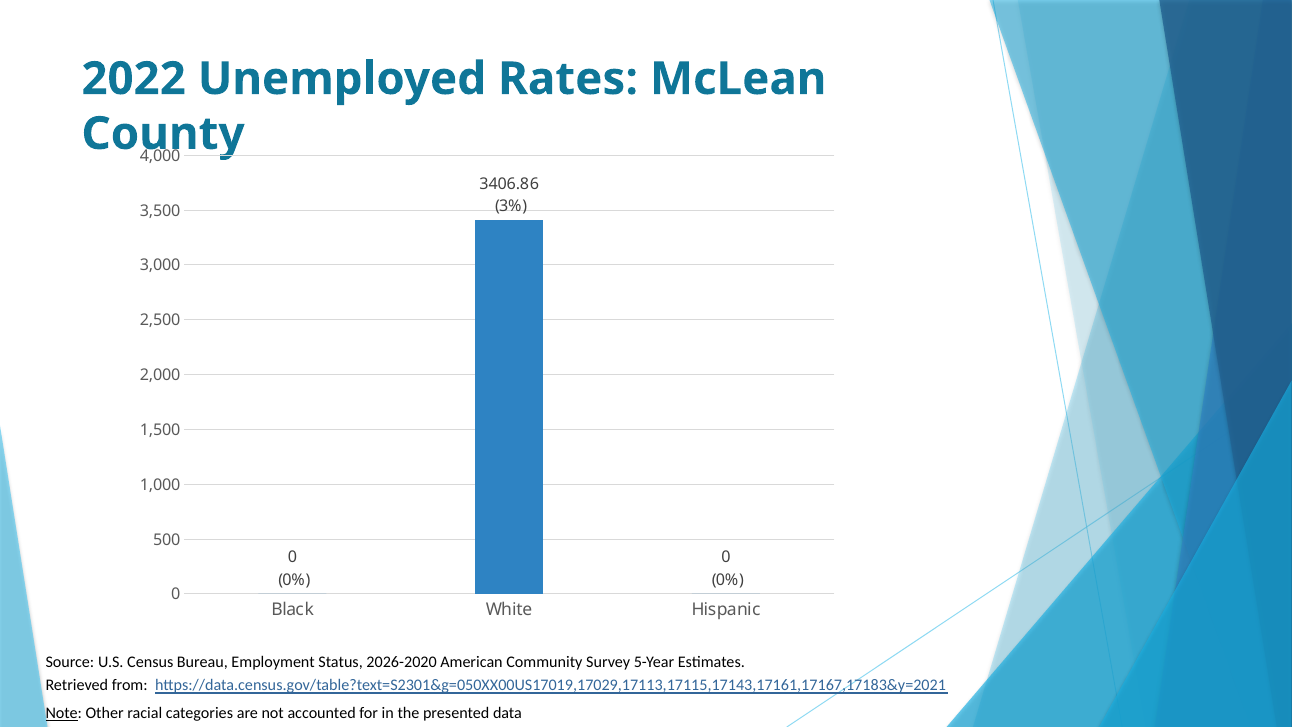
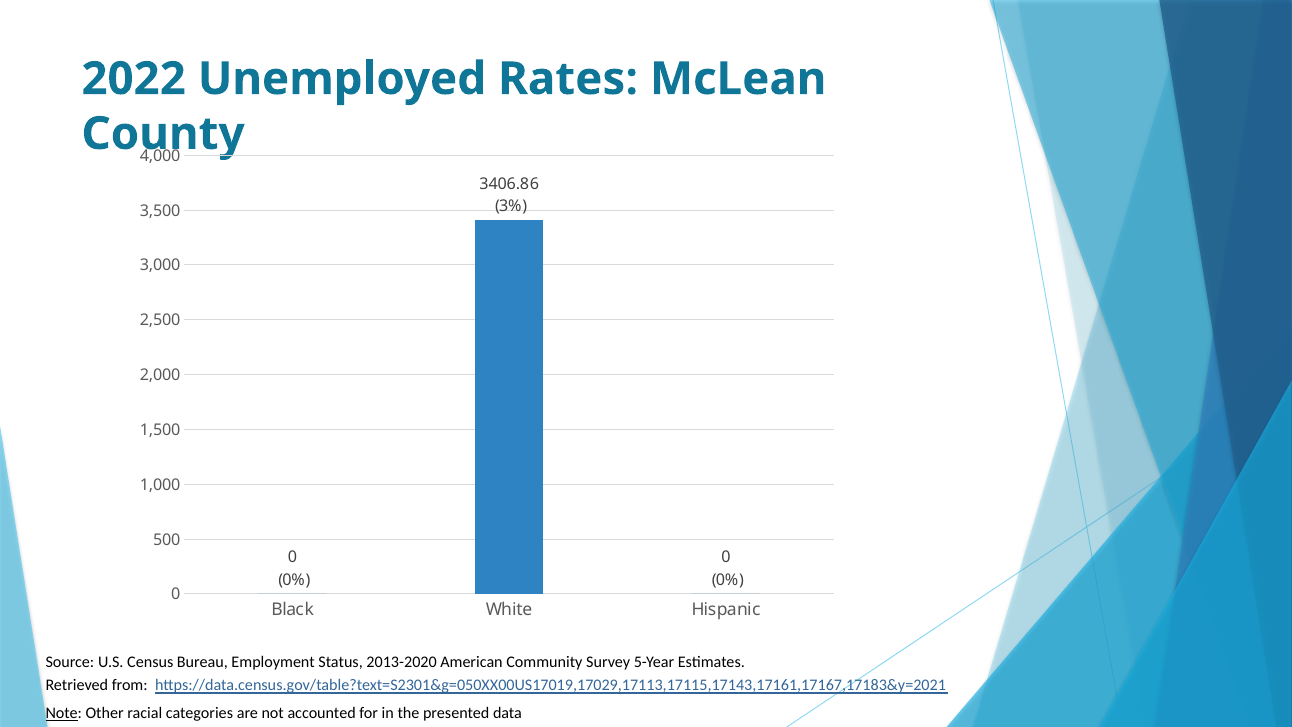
2026-2020: 2026-2020 -> 2013-2020 (402, 662)
